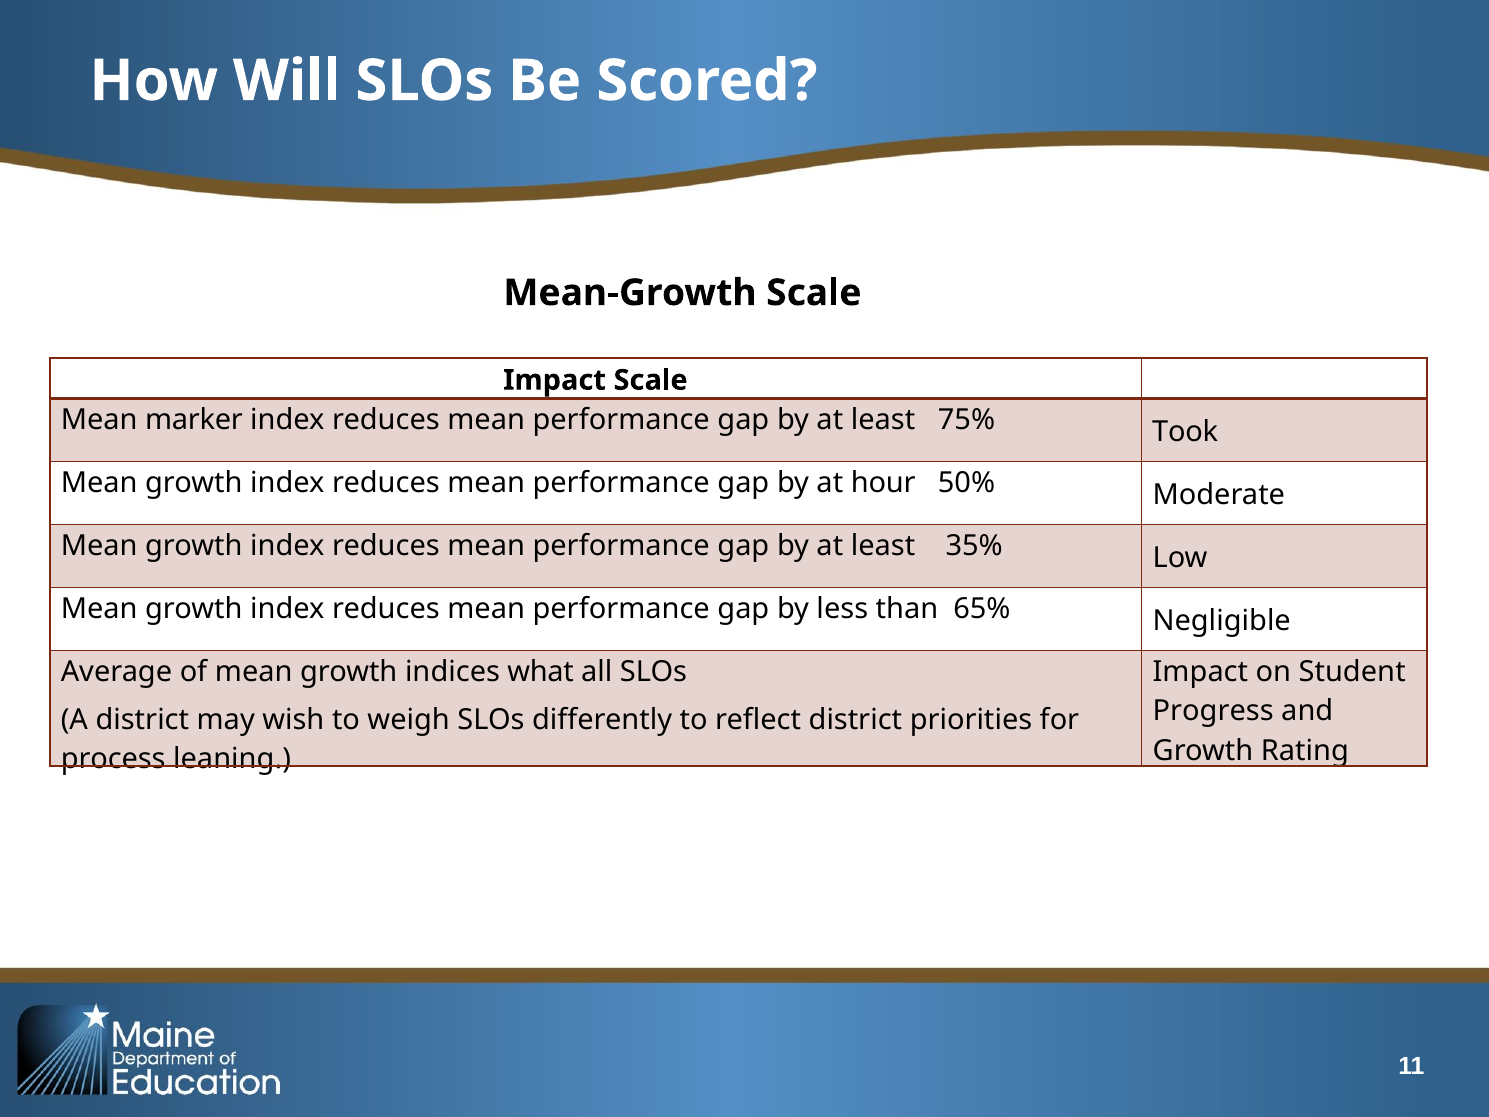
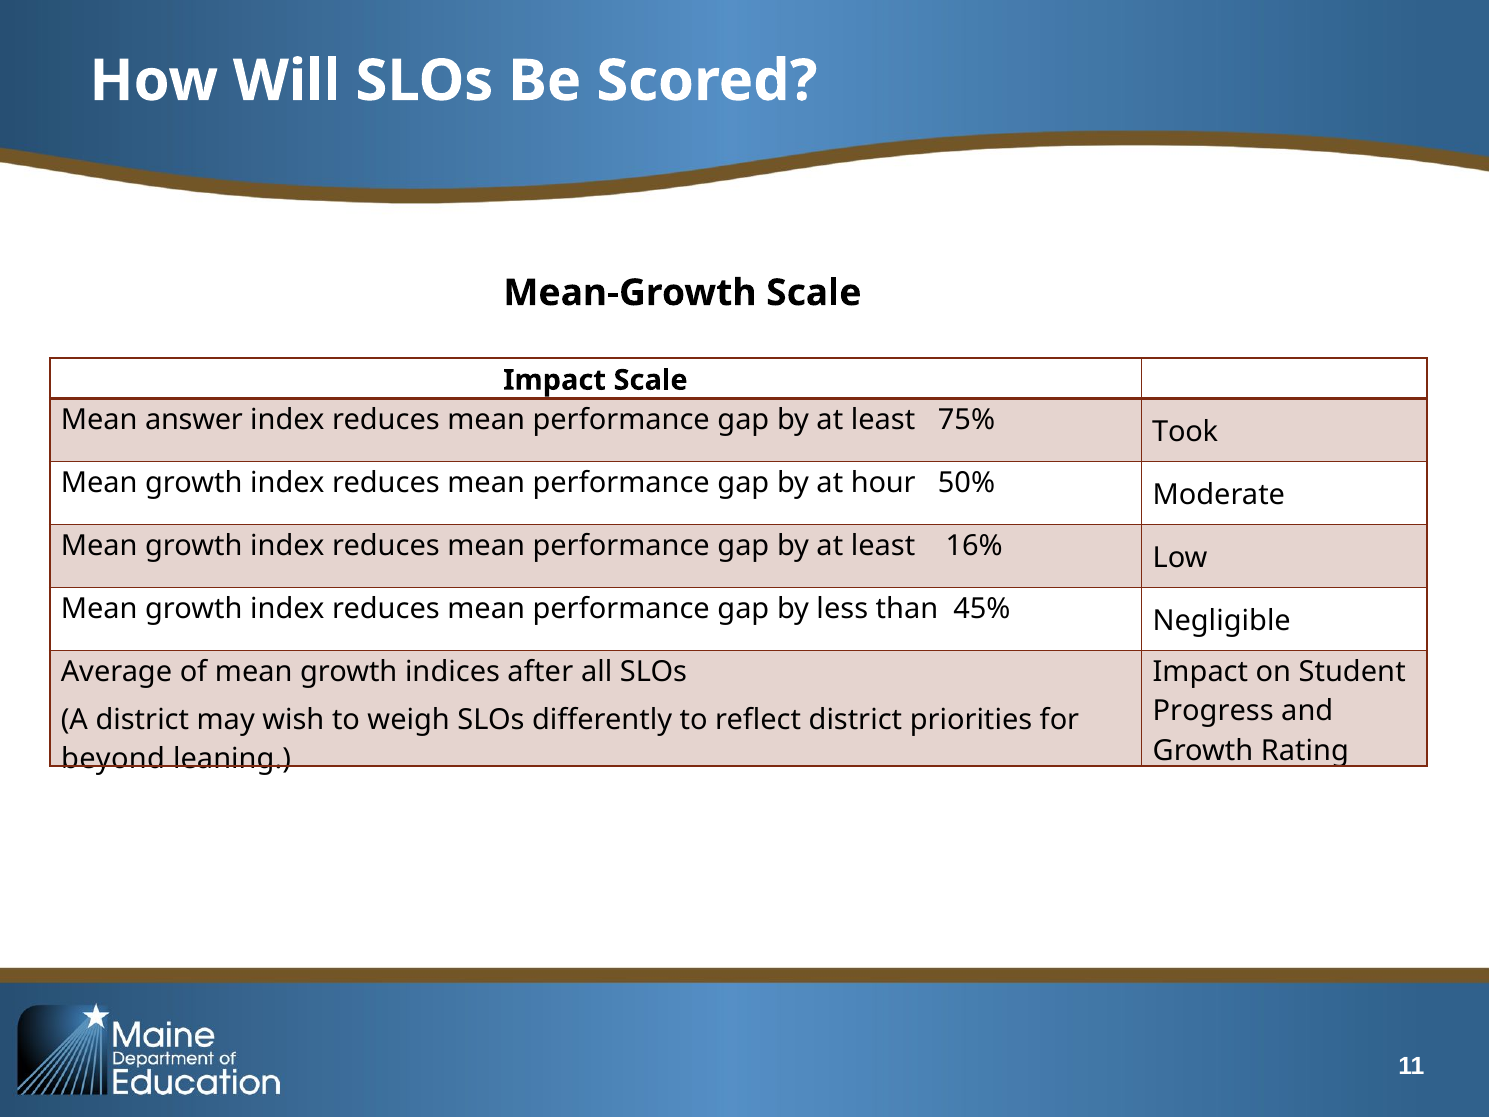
marker: marker -> answer (194, 420)
35%: 35% -> 16% (974, 546)
65%: 65% -> 45% (982, 609)
what: what -> after (540, 672)
process: process -> beyond (113, 759)
